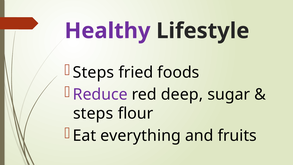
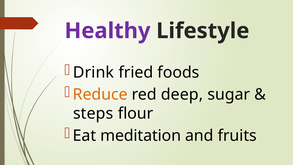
Steps: Steps -> Drink (93, 72)
Reduce colour: purple -> orange (100, 94)
everything: everything -> meditation (141, 135)
